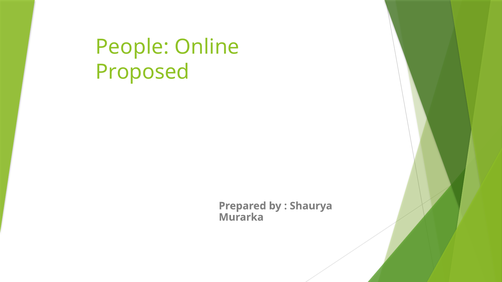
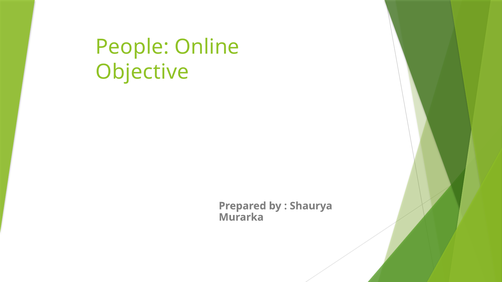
Proposed: Proposed -> Objective (142, 72)
